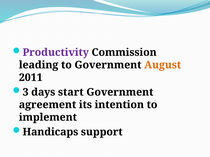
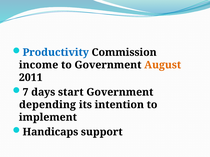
Productivity colour: purple -> blue (56, 53)
leading: leading -> income (39, 65)
3: 3 -> 7 (26, 92)
agreement: agreement -> depending (47, 105)
